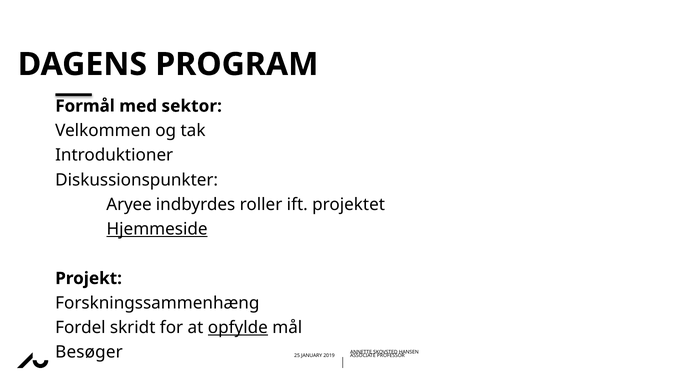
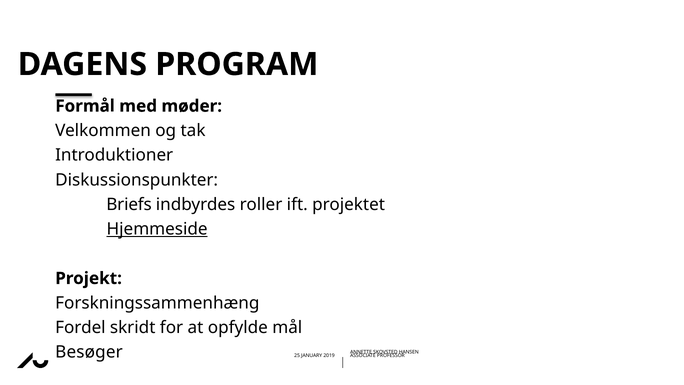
sektor: sektor -> møder (192, 106)
Aryee: Aryee -> Briefs (129, 204)
opfylde underline: present -> none (238, 327)
